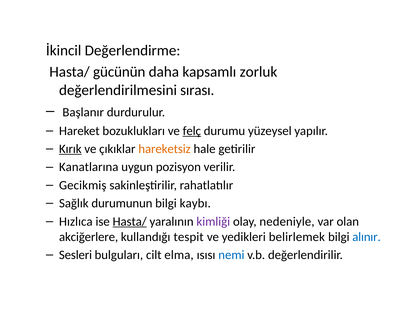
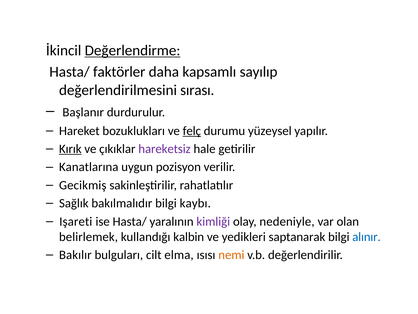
Değerlendirme underline: none -> present (133, 50)
gücünün: gücünün -> faktörler (119, 72)
zorluk: zorluk -> sayılıp (259, 72)
hareketsiz colour: orange -> purple (165, 149)
durumunun: durumunun -> bakılmalıdır (122, 203)
Hızlıca: Hızlıca -> Işareti (76, 221)
Hasta/ underline: present -> none (130, 221)
akciğerlere: akciğerlere -> belirlemek (89, 236)
tespit: tespit -> kalbin (189, 236)
belirlemek: belirlemek -> saptanarak (297, 236)
Sesleri: Sesleri -> Bakılır (75, 255)
nemi colour: blue -> orange (231, 255)
